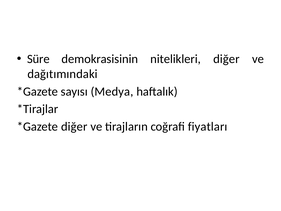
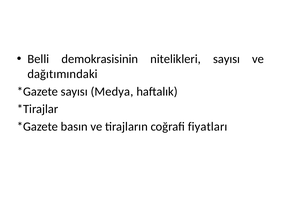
Süre: Süre -> Belli (38, 59)
nitelikleri diğer: diğer -> sayısı (227, 59)
diğer: diğer -> basın (74, 126)
